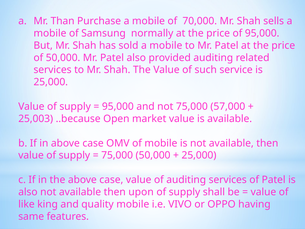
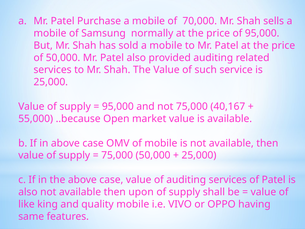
a Mr Than: Than -> Patel (63, 21)
57,000: 57,000 -> 40,167 (228, 106)
25,003: 25,003 -> 55,000 (36, 119)
